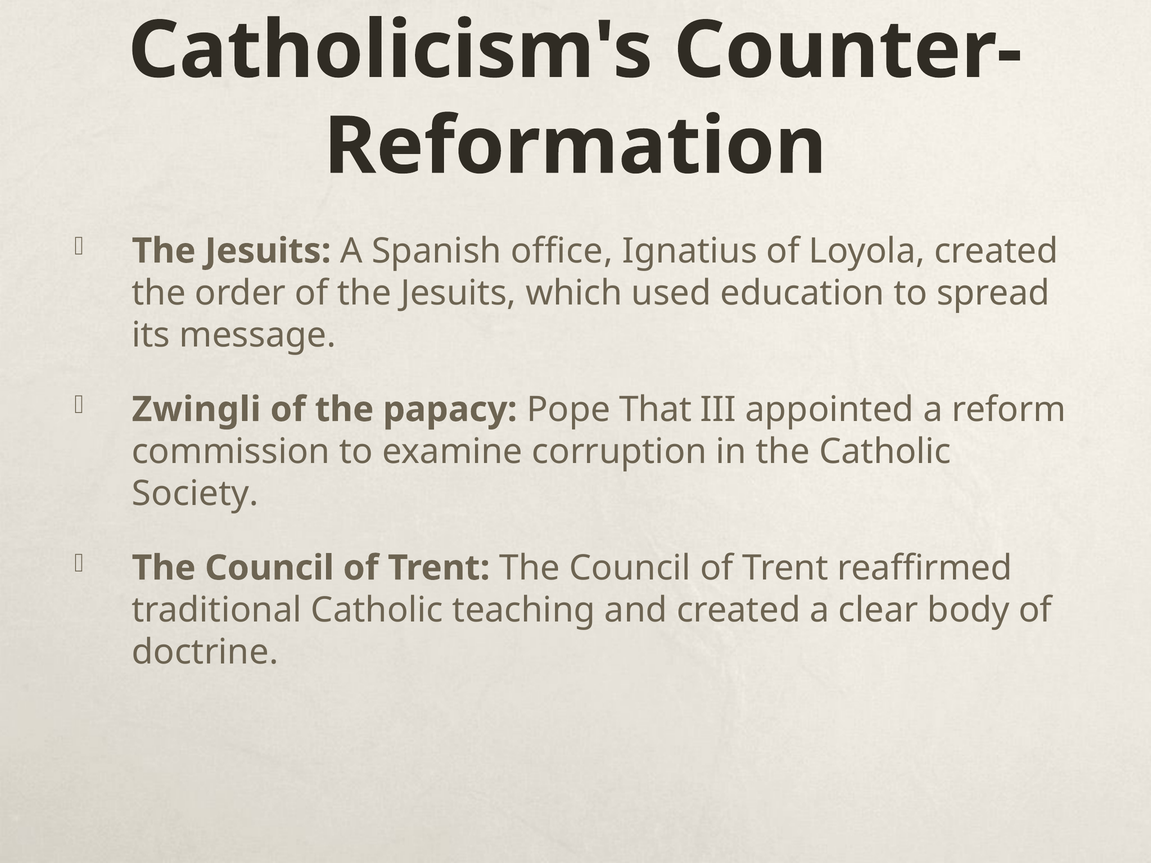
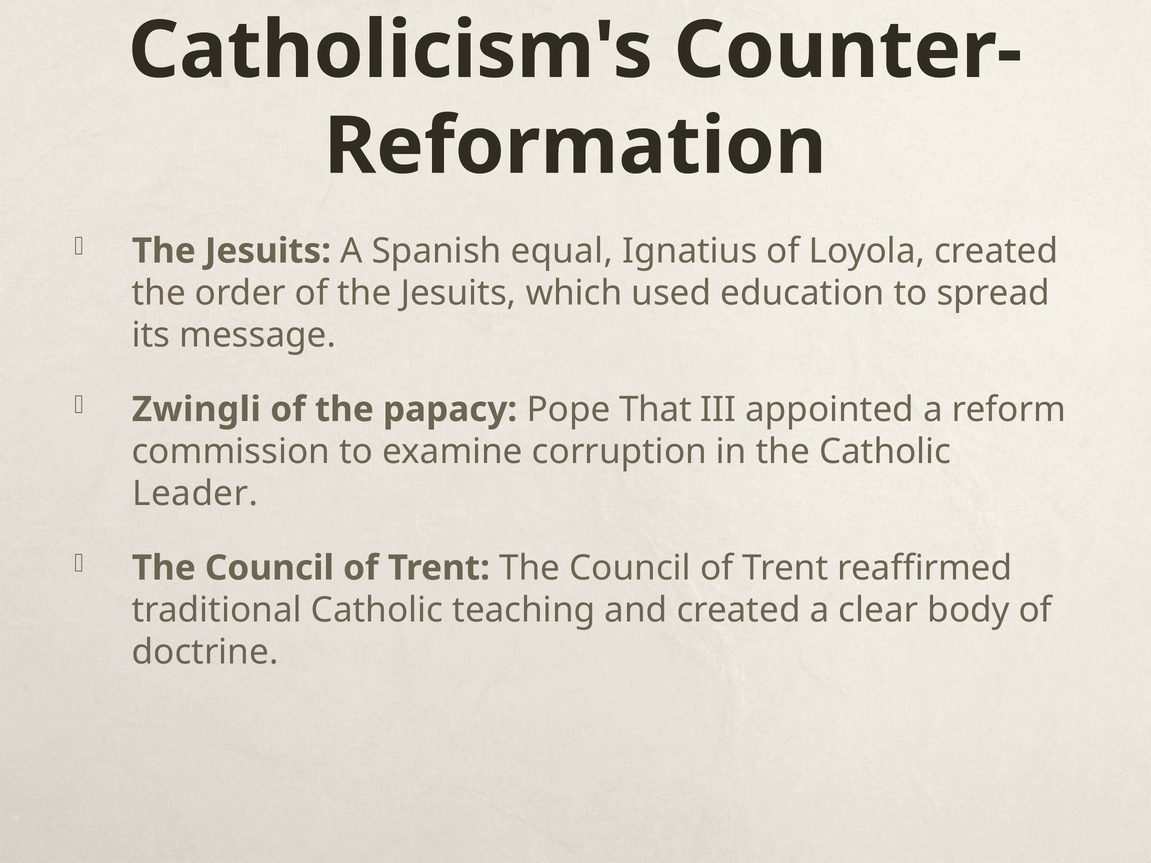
office: office -> equal (562, 251)
Society: Society -> Leader (195, 494)
